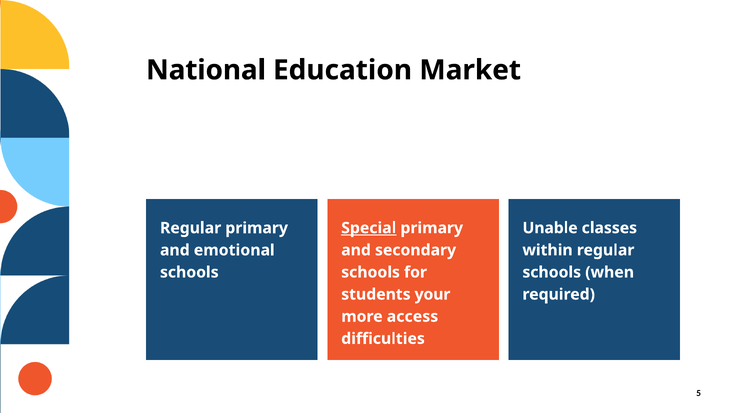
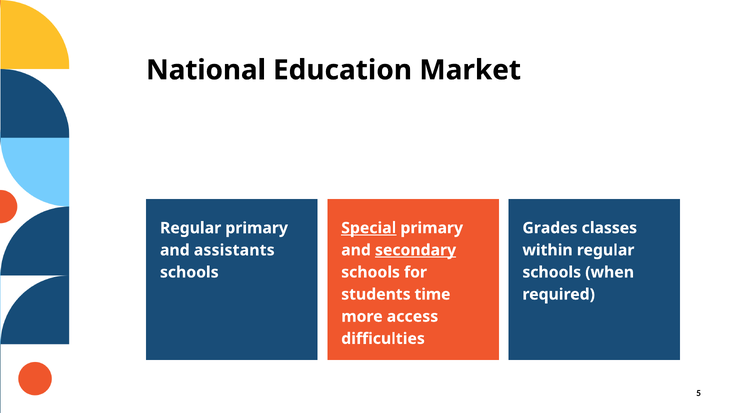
Unable: Unable -> Grades (550, 228)
emotional: emotional -> assistants (234, 250)
secondary underline: none -> present (416, 250)
your: your -> time (432, 294)
